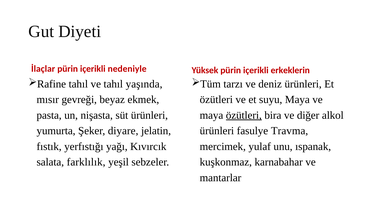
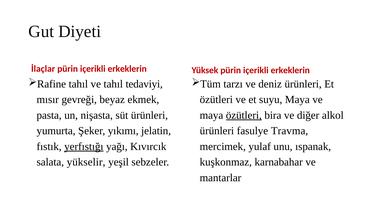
nedeniyle: nedeniyle -> erkeklerin (127, 69)
yaşında: yaşında -> tedaviyi (144, 84)
diyare: diyare -> yıkımı (123, 131)
yerfıstığı underline: none -> present (84, 146)
farklılık: farklılık -> yükselir (86, 162)
